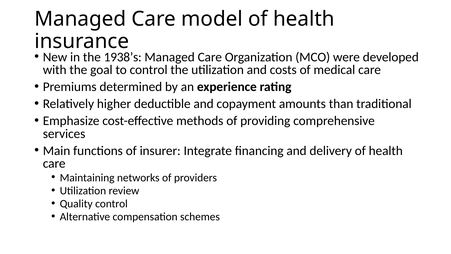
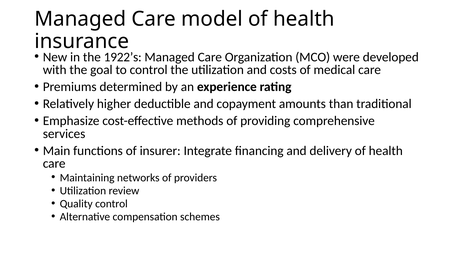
1938’s: 1938’s -> 1922’s (123, 57)
